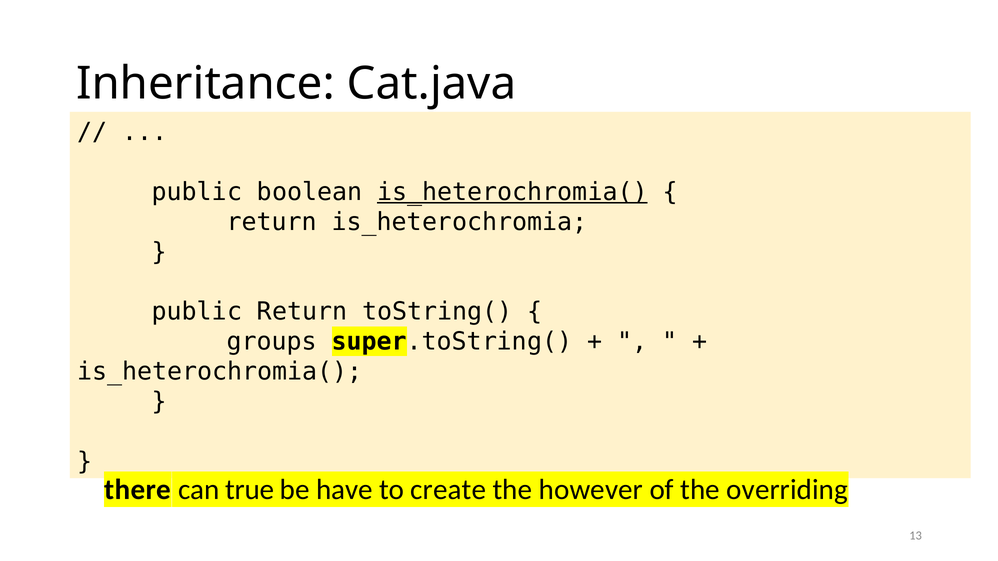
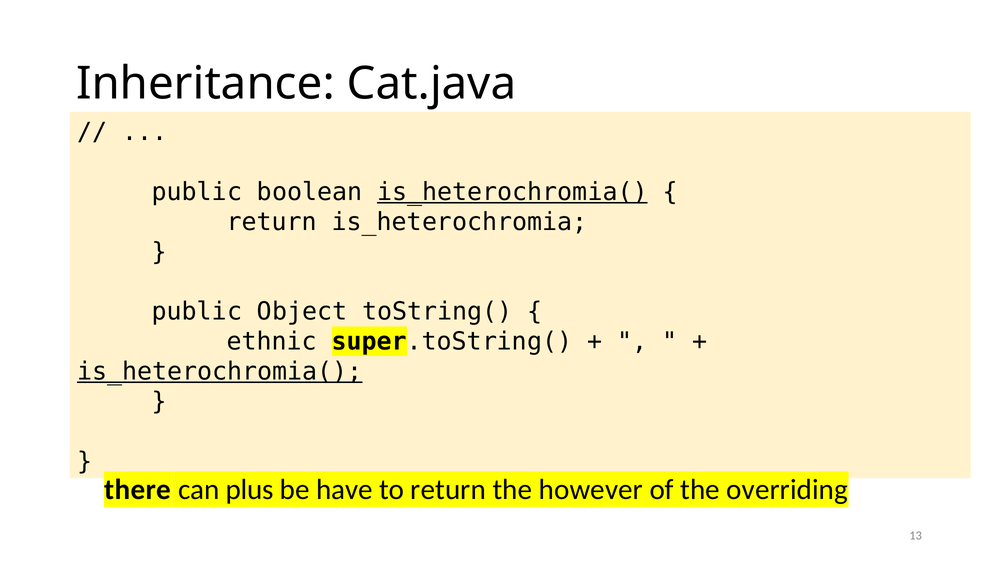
public Return: Return -> Object (302, 312)
groups: groups -> ethnic (272, 342)
is_heterochromia( underline: none -> present (220, 372)
true: true -> plus (250, 490)
to create: create -> return (448, 490)
